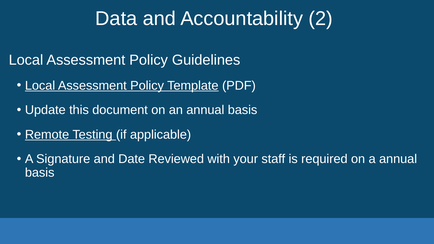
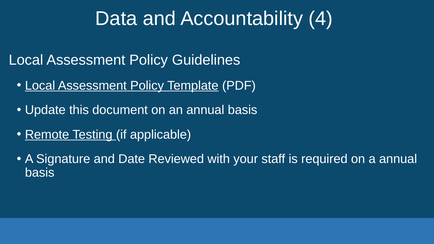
2: 2 -> 4 (321, 18)
